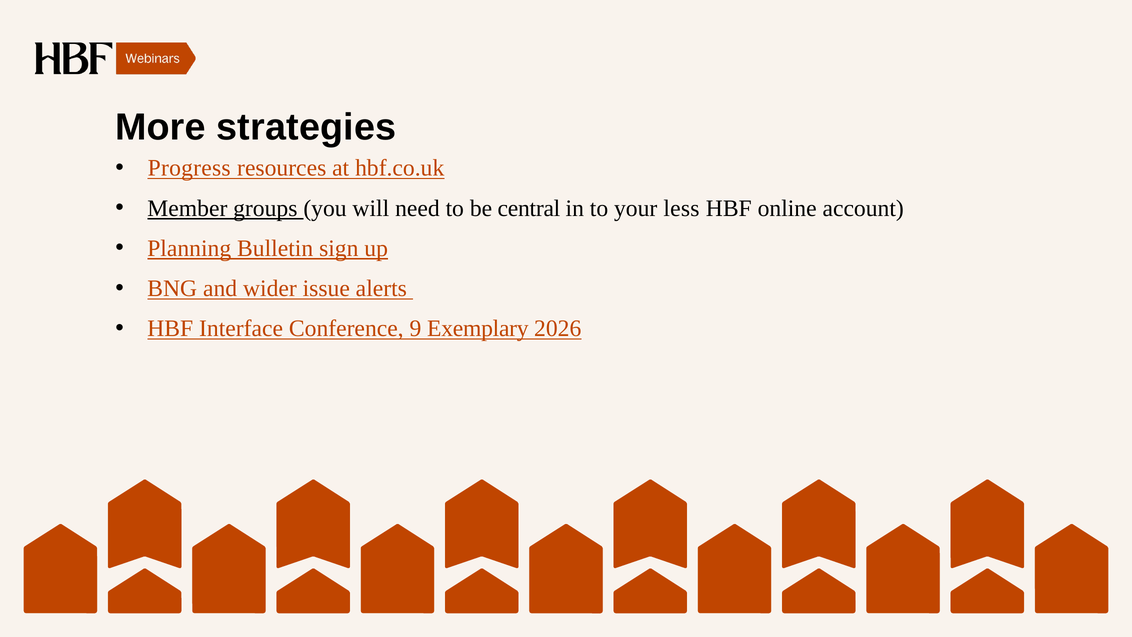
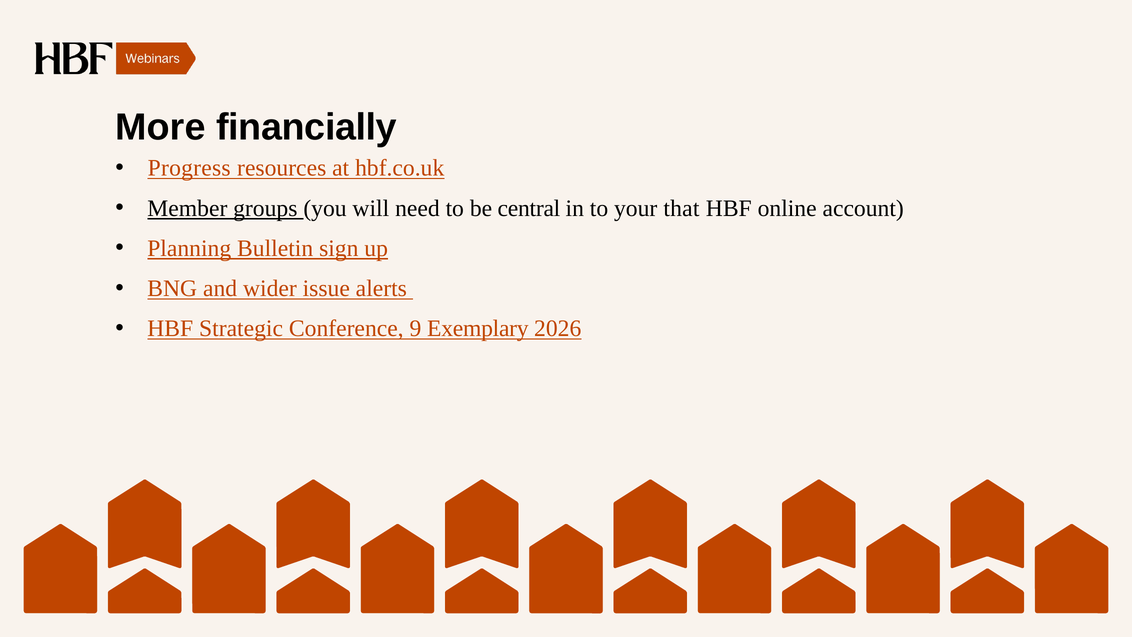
strategies: strategies -> financially (307, 127)
less: less -> that (681, 208)
Interface: Interface -> Strategic (241, 329)
